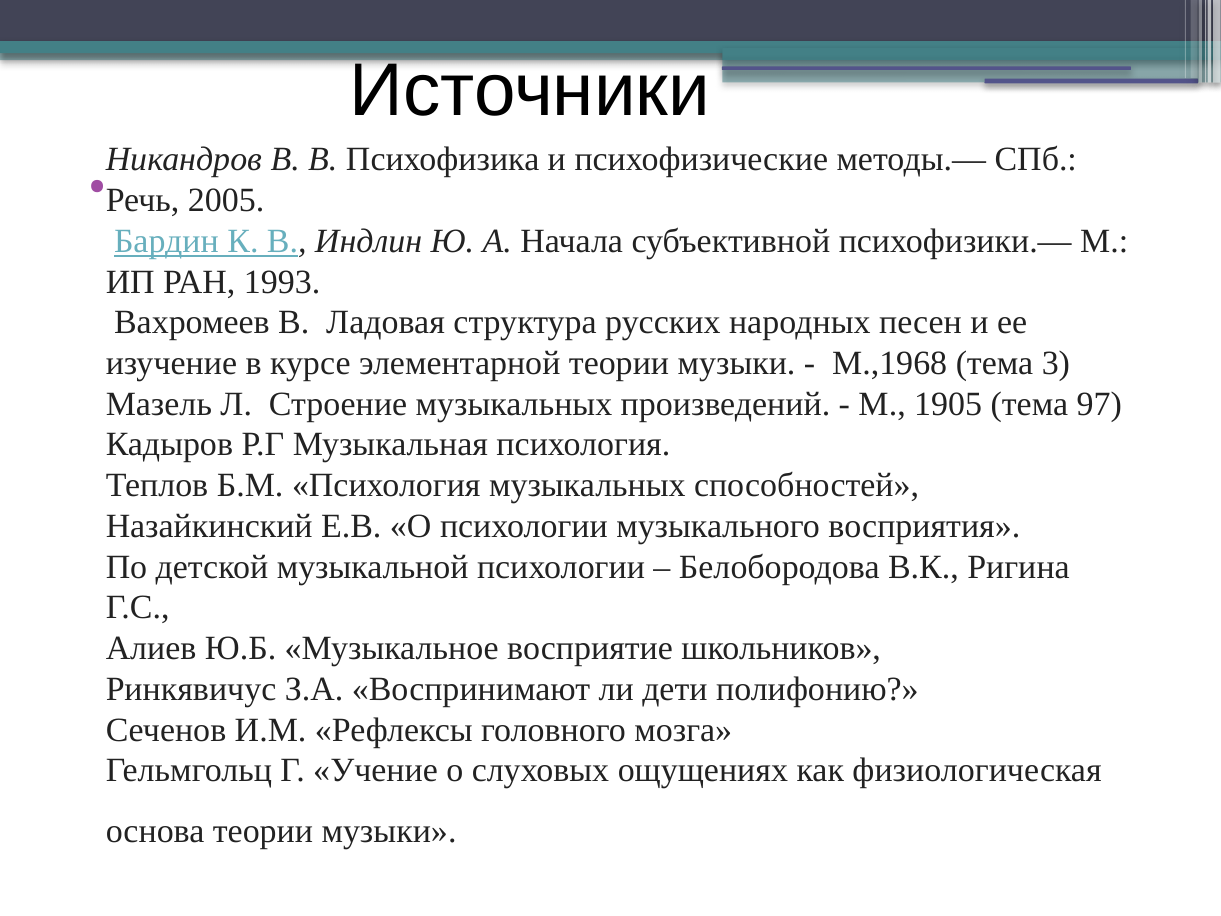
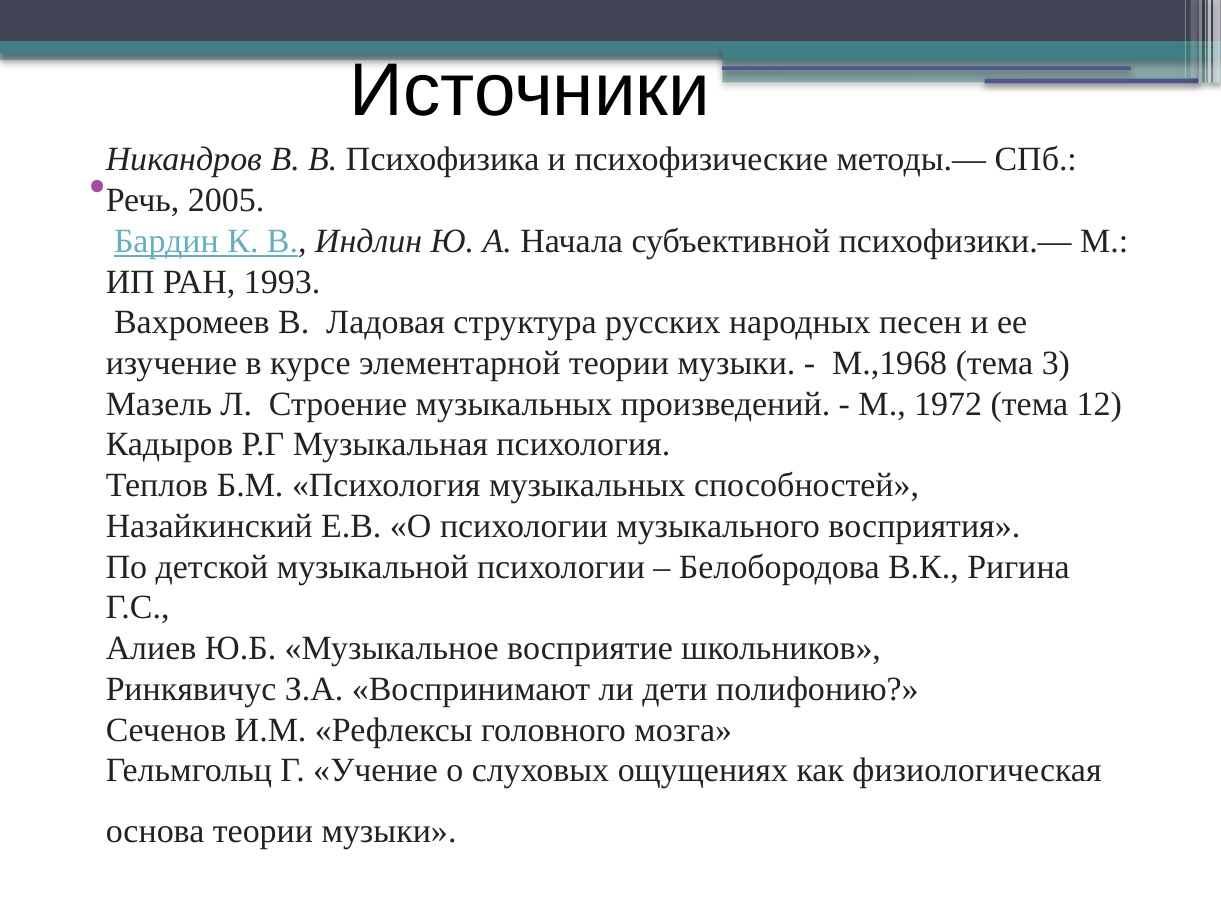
1905: 1905 -> 1972 (948, 404)
97: 97 -> 12 (1099, 404)
